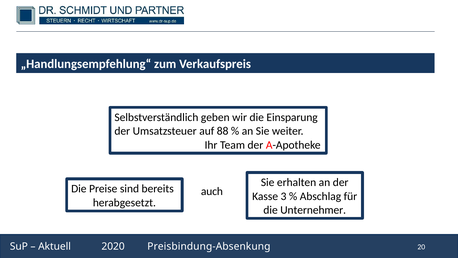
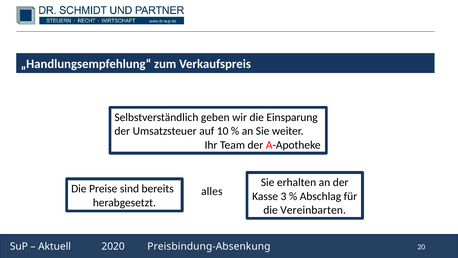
88: 88 -> 10 (223, 131)
auch: auch -> alles (212, 191)
Unternehmer: Unternehmer -> Vereinbarten (313, 210)
